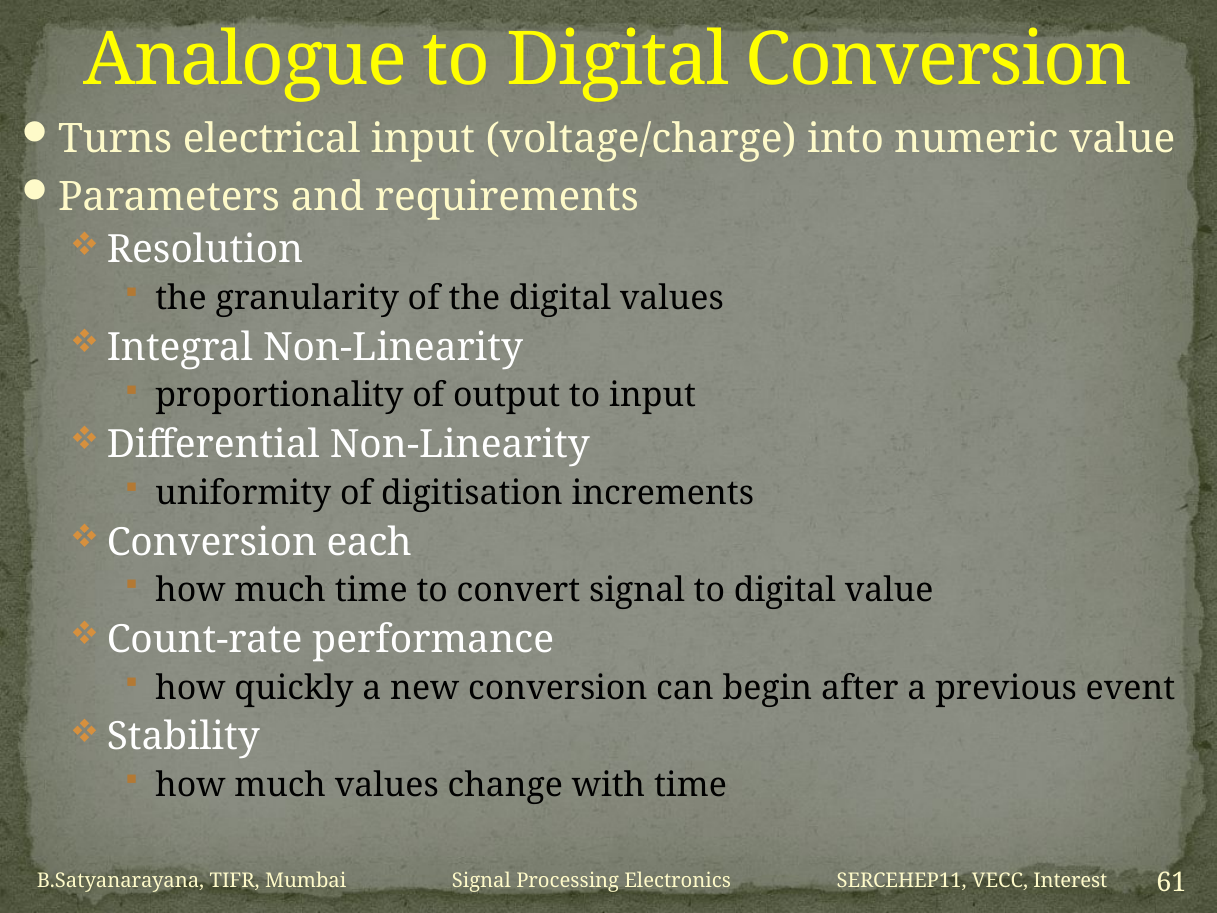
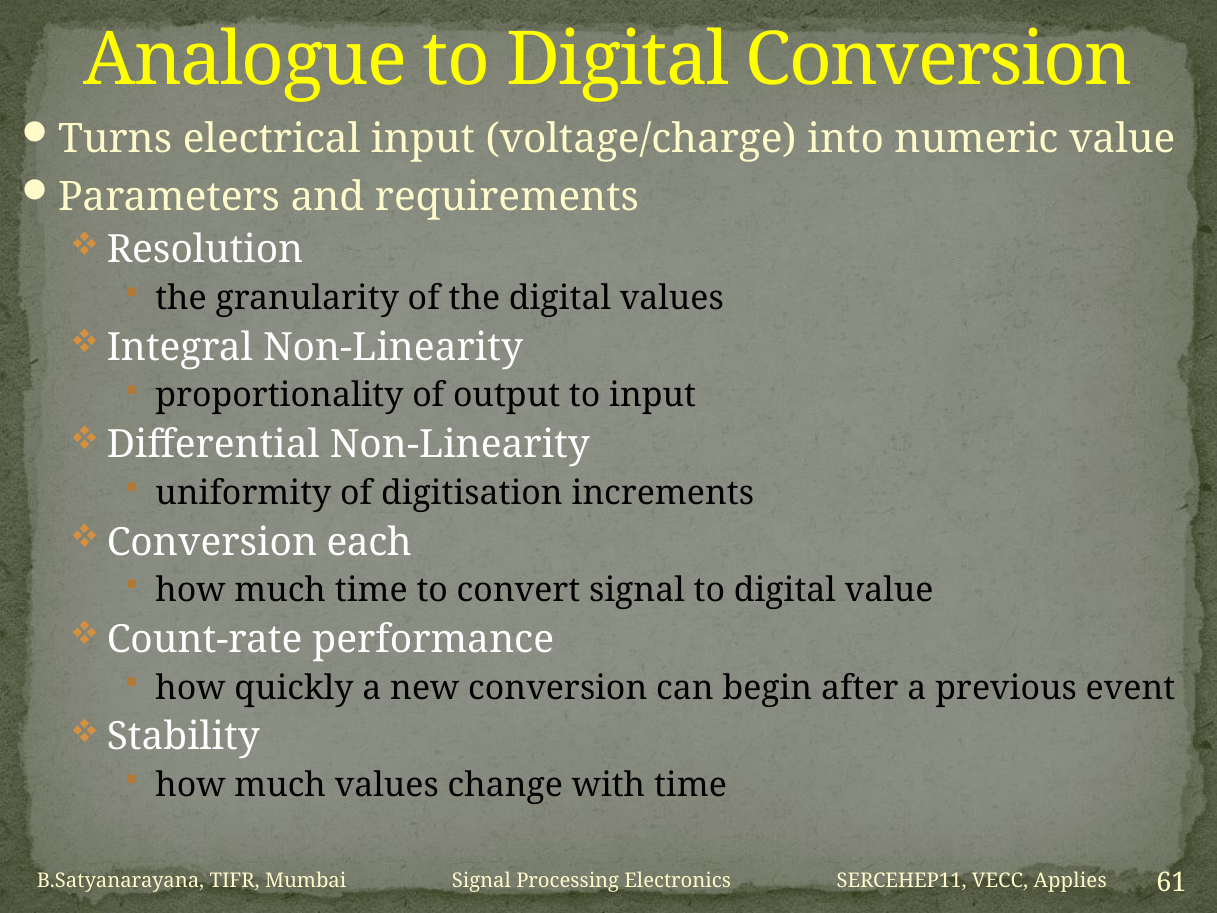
Interest: Interest -> Applies (1070, 881)
